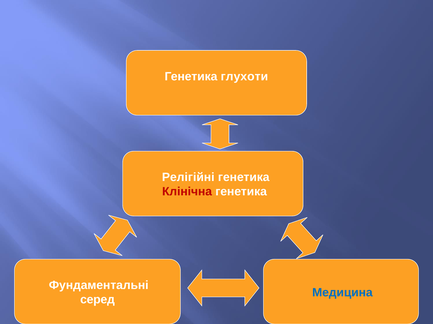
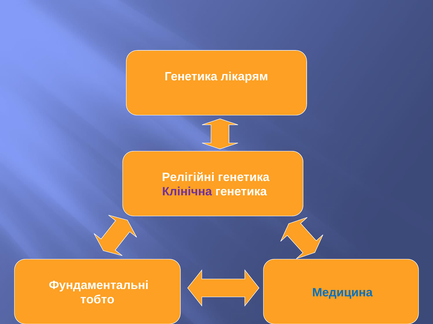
глухоти: глухоти -> лікарям (244, 77)
Клінічна colour: red -> purple (187, 192)
серед: серед -> тобто (97, 300)
